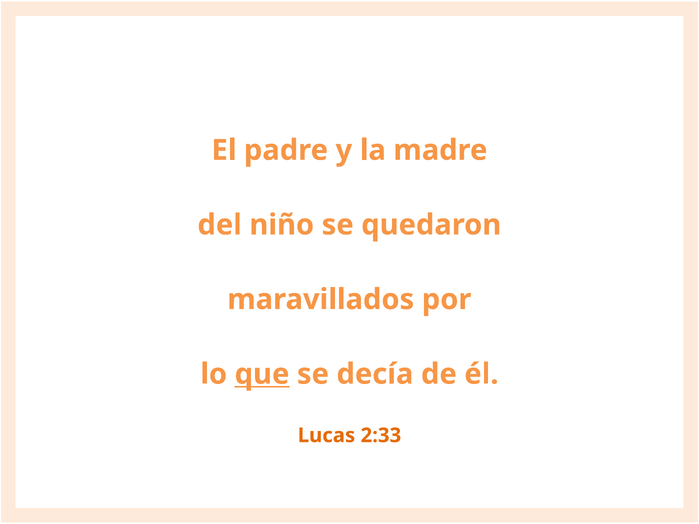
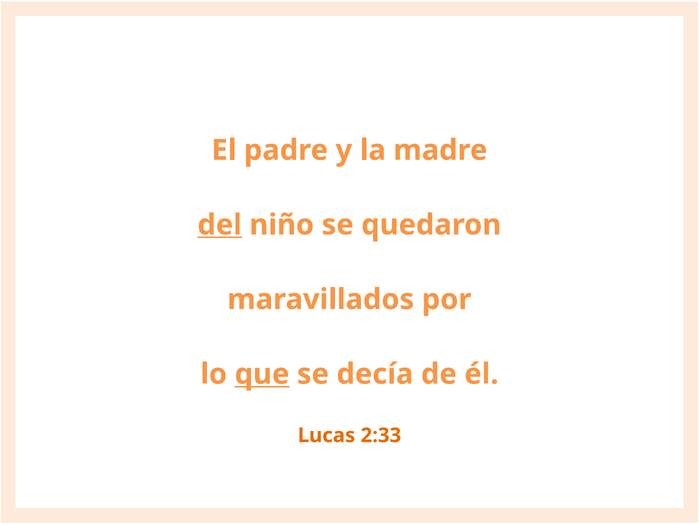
del underline: none -> present (220, 225)
